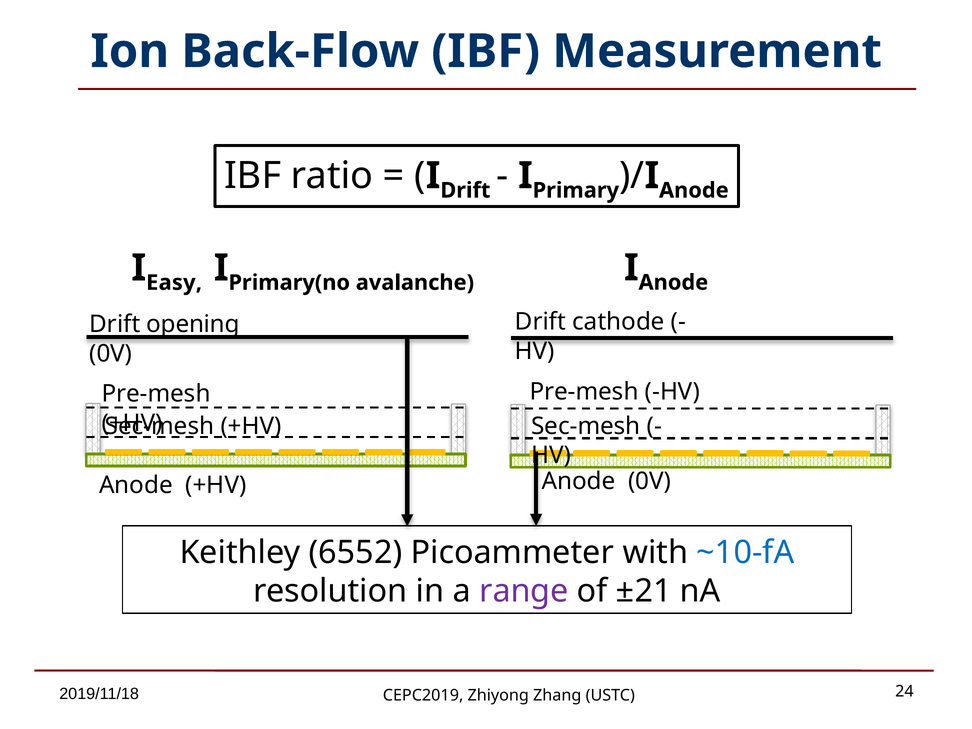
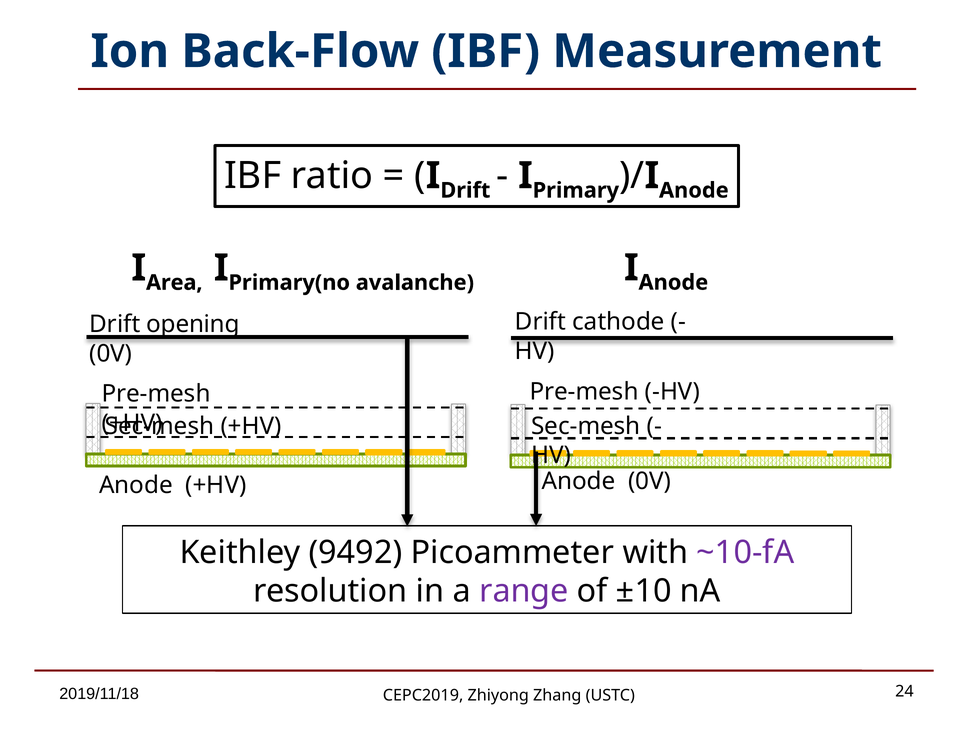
Easy: Easy -> Area (174, 283)
6552: 6552 -> 9492 (355, 552)
~10-fA colour: blue -> purple (745, 552)
±21: ±21 -> ±10 (644, 591)
